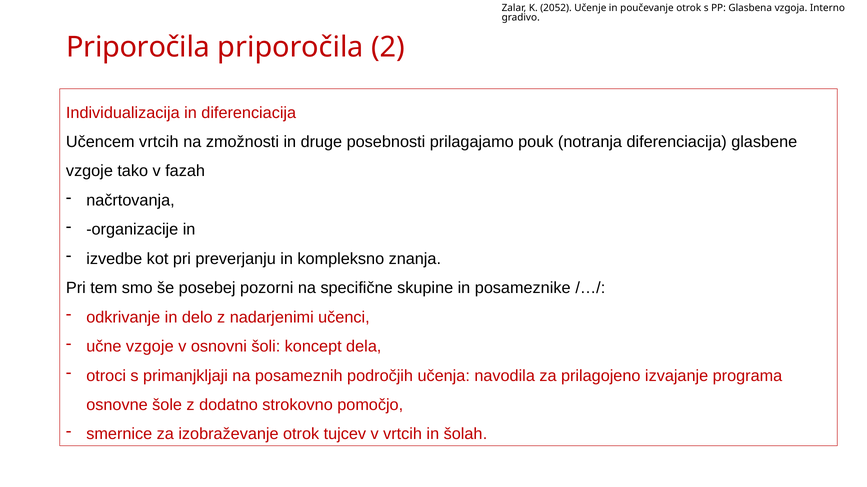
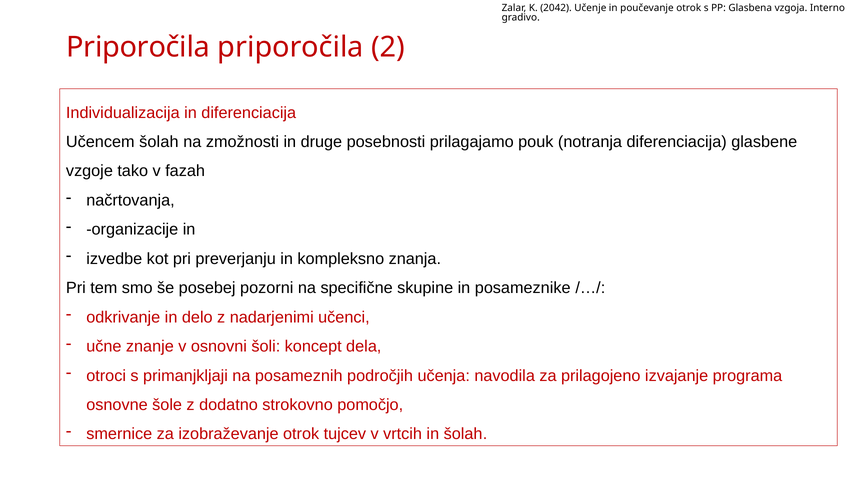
2052: 2052 -> 2042 (556, 8)
Učencem vrtcih: vrtcih -> šolah (159, 142)
učne vzgoje: vzgoje -> znanje (150, 347)
